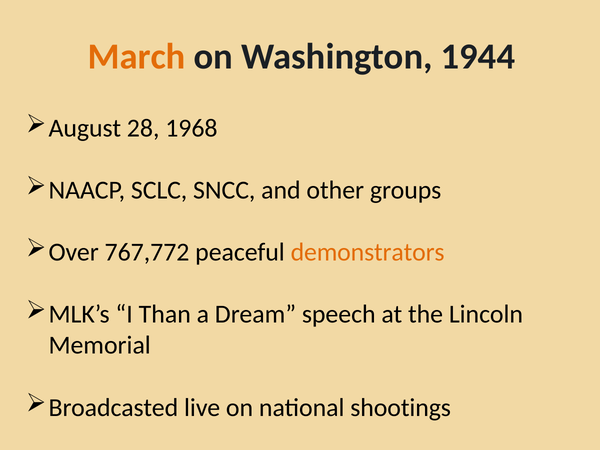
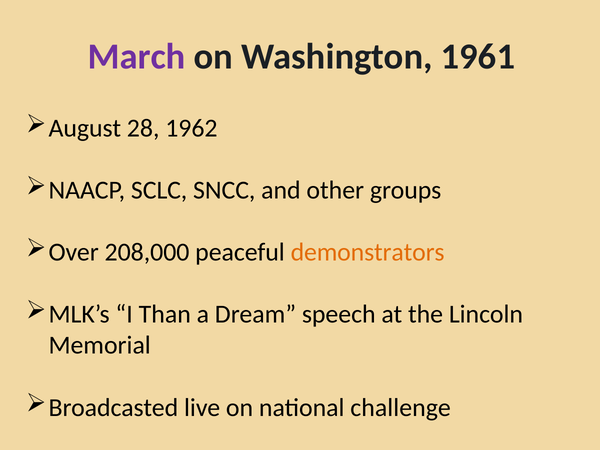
March colour: orange -> purple (137, 57)
1944: 1944 -> 1961 (478, 57)
1968: 1968 -> 1962 (191, 128)
767,772: 767,772 -> 208,000 (147, 252)
shootings: shootings -> challenge (401, 407)
